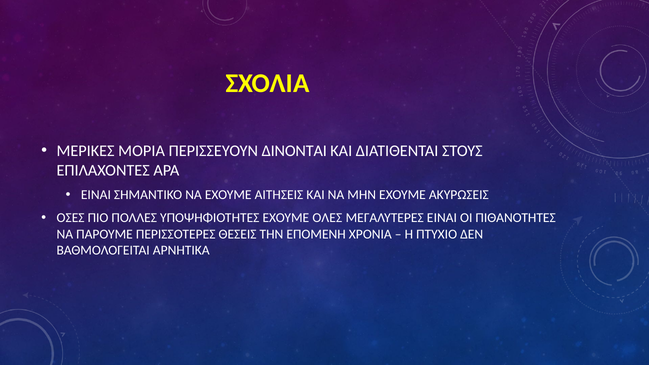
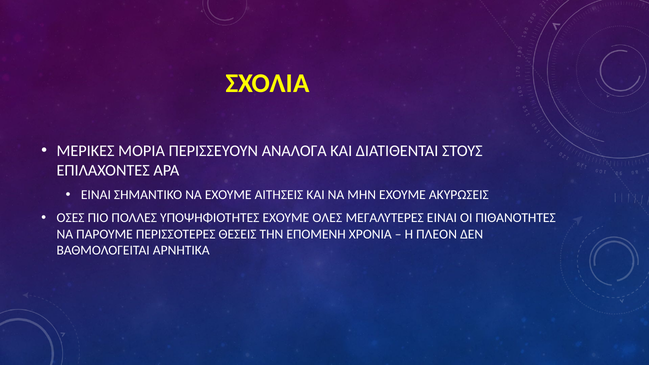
ΔΙΝΟΝΤΑΙ: ΔΙΝΟΝΤΑΙ -> ΑΝΑΛΟΓΑ (294, 151)
ΠΤΥΧΙΟ: ΠΤΥΧΙΟ -> ΠΛΕΟΝ (437, 234)
